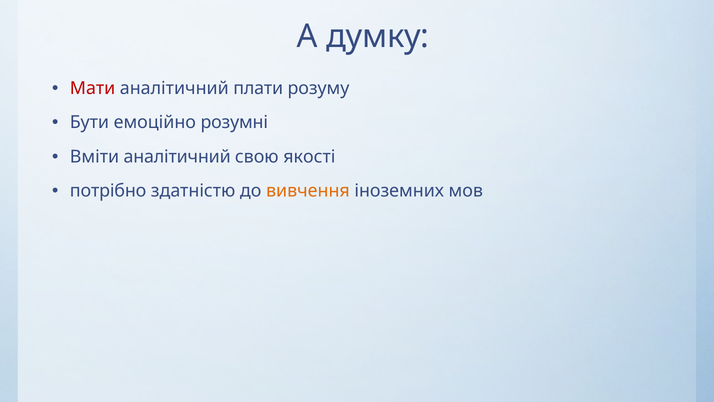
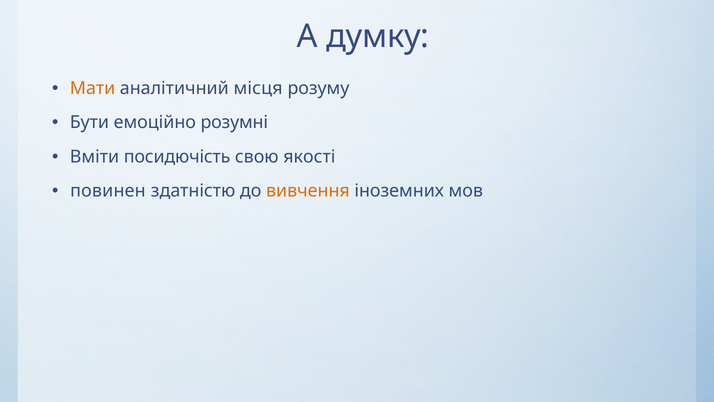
Мати colour: red -> orange (93, 88)
плати: плати -> місця (258, 88)
Вміти аналітичний: аналітичний -> посидючість (177, 157)
потрібно: потрібно -> повинен (108, 191)
